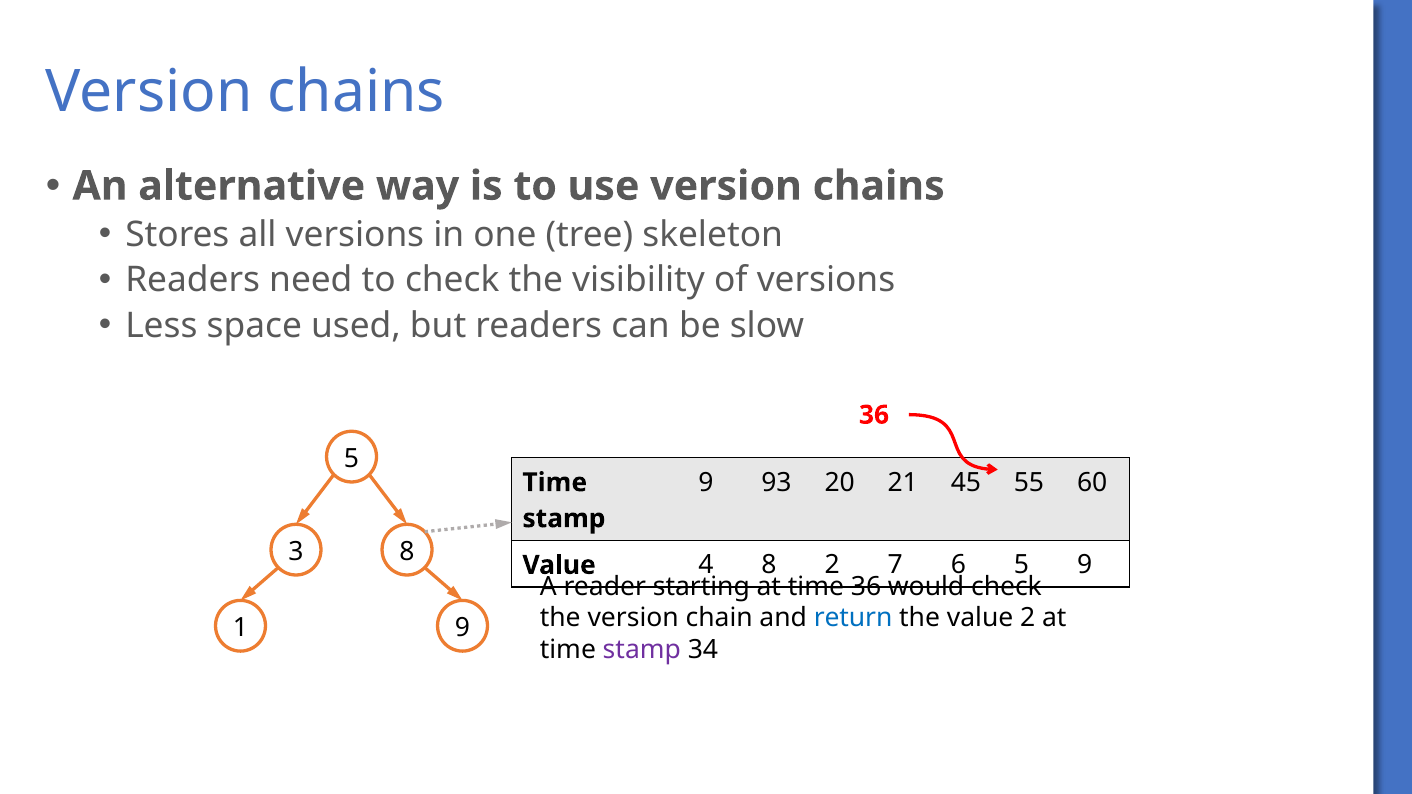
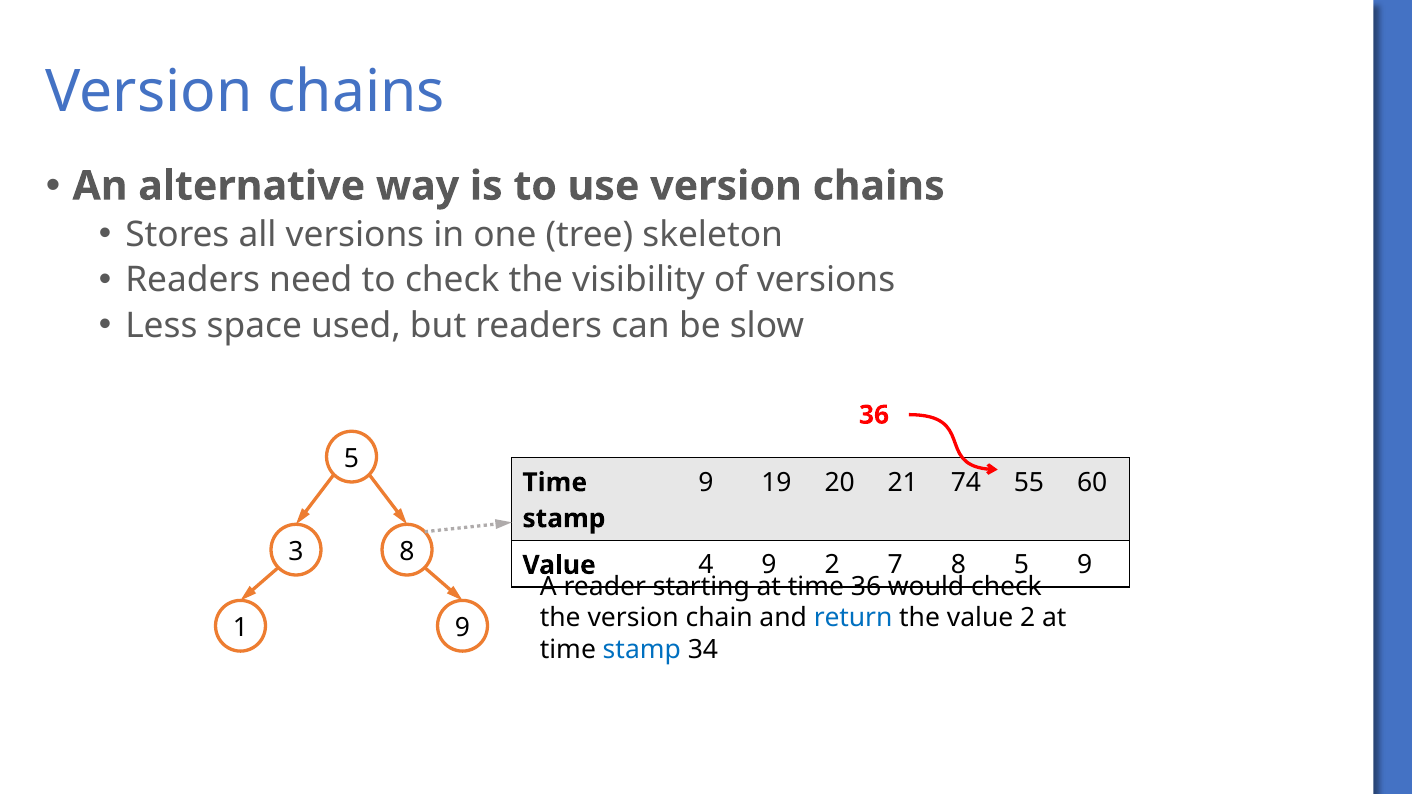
93: 93 -> 19 (776, 483)
45: 45 -> 74 (966, 483)
4 8: 8 -> 9 (769, 565)
7 6: 6 -> 8 (958, 565)
stamp colour: purple -> blue (642, 650)
